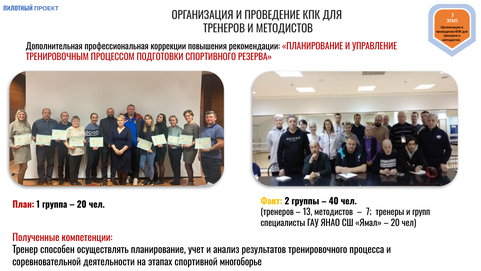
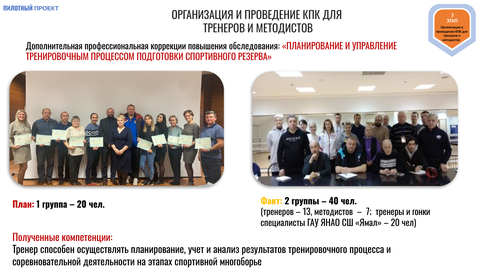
рекомендации: рекомендации -> обследования (254, 46)
групп: групп -> гонки (421, 212)
